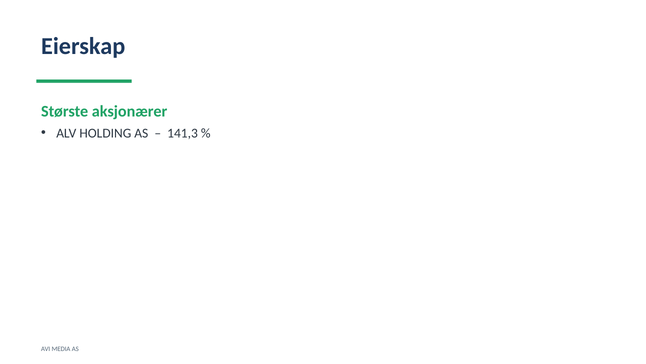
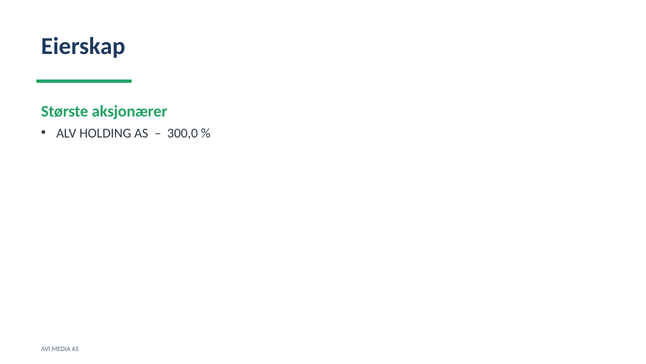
141,3: 141,3 -> 300,0 (183, 133)
